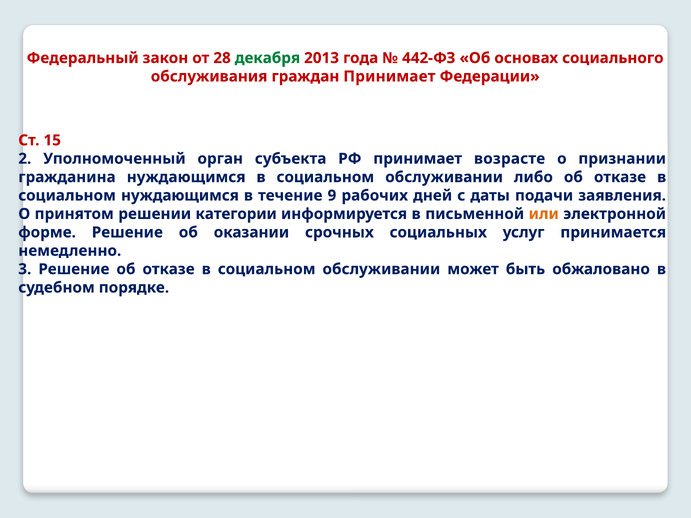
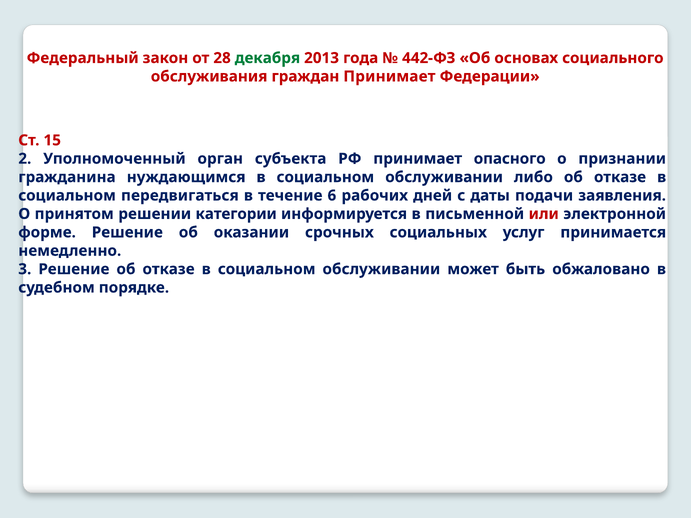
возрасте: возрасте -> опасного (510, 159)
социальном нуждающимся: нуждающимся -> передвигаться (180, 196)
9: 9 -> 6 (332, 196)
или colour: orange -> red (544, 214)
